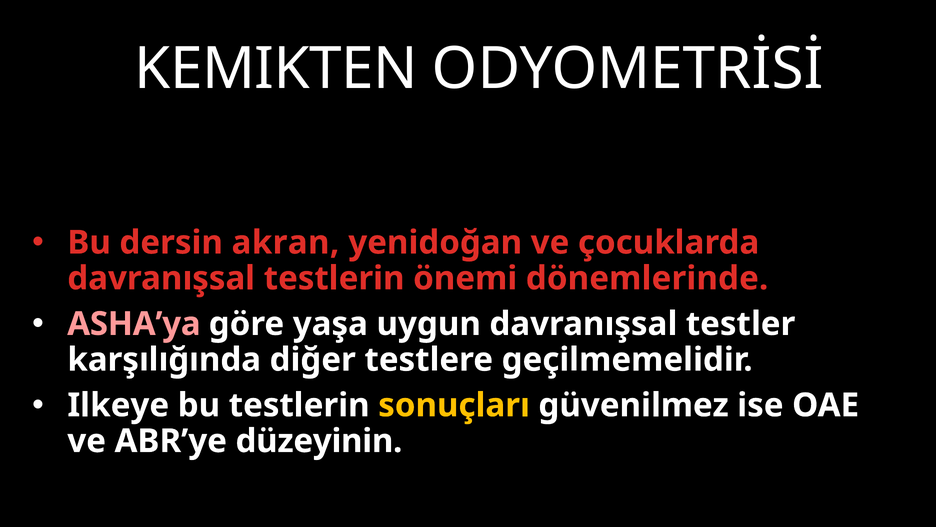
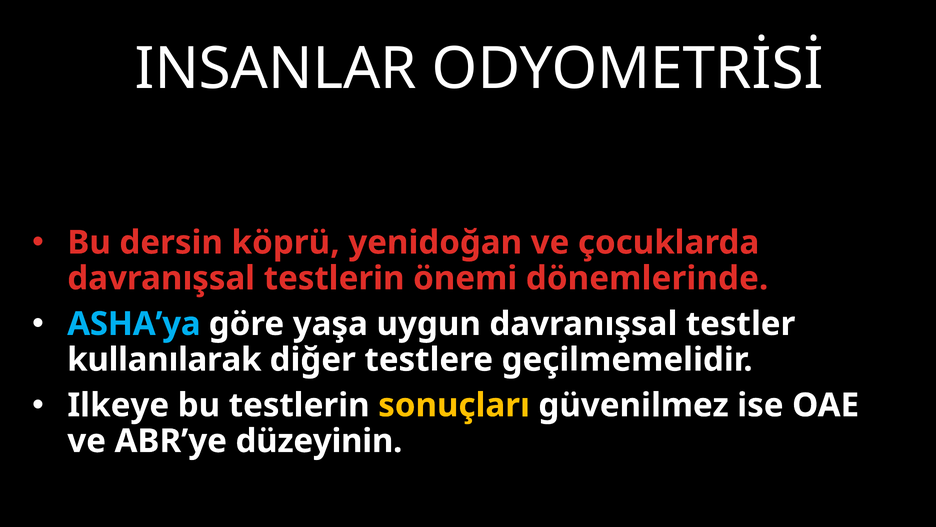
KEMIKTEN: KEMIKTEN -> INSANLAR (276, 69)
akran: akran -> köprü (286, 242)
ASHA’ya colour: pink -> light blue (134, 324)
karşılığında: karşılığında -> kullanılarak (164, 359)
